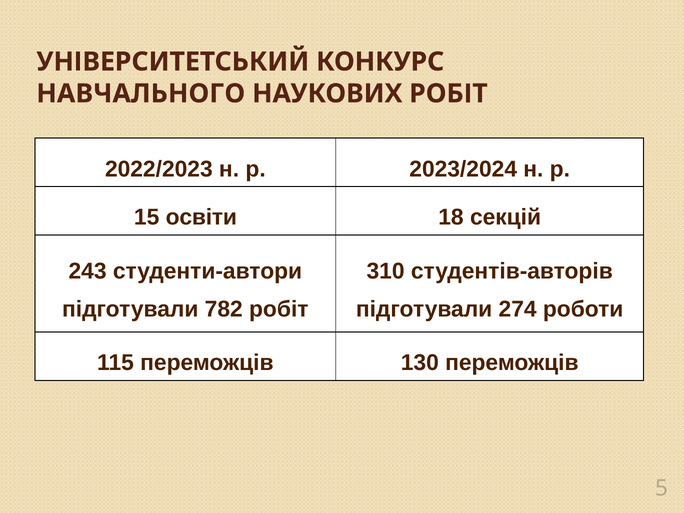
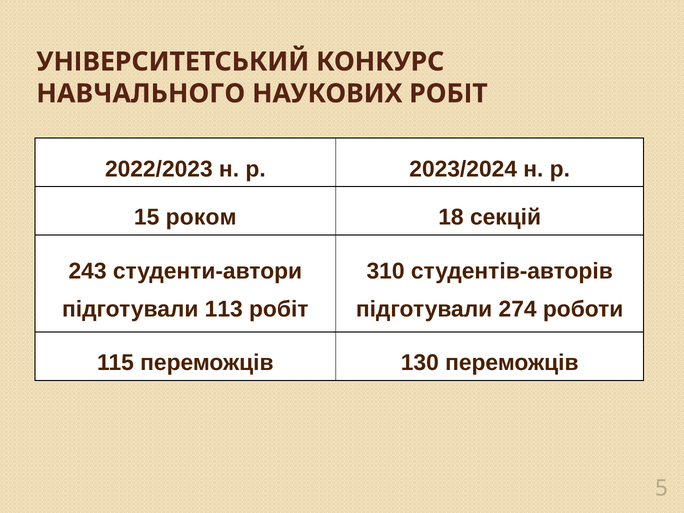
освіти: освіти -> роком (201, 217)
782: 782 -> 113 (224, 309)
